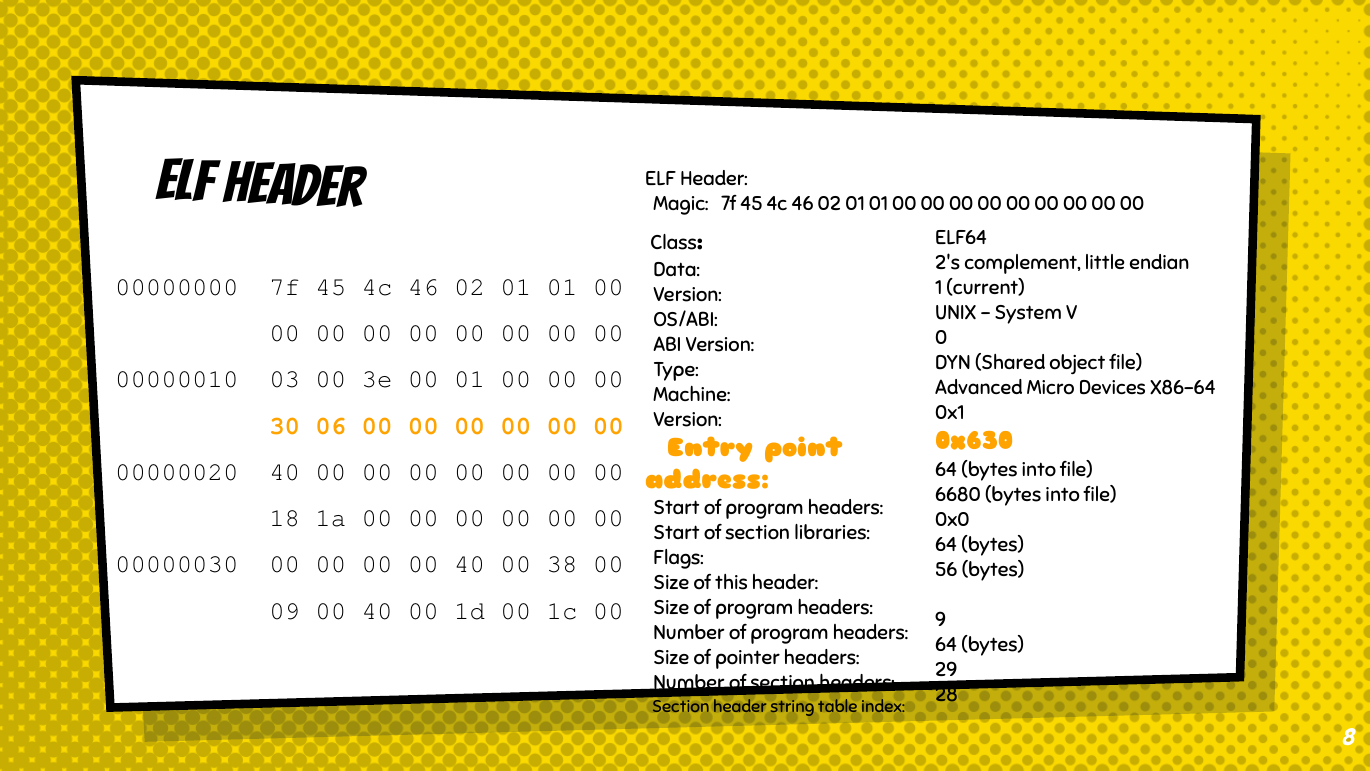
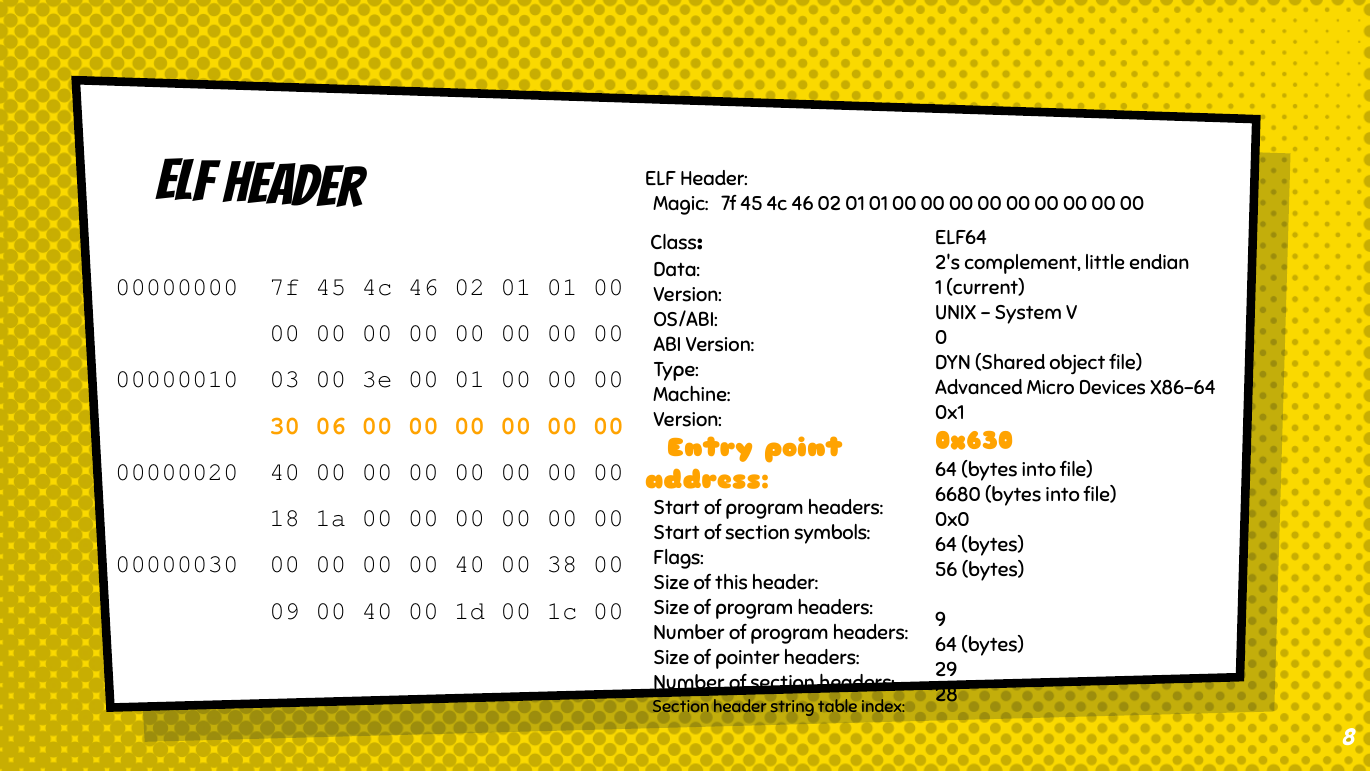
libraries: libraries -> symbols (832, 533)
